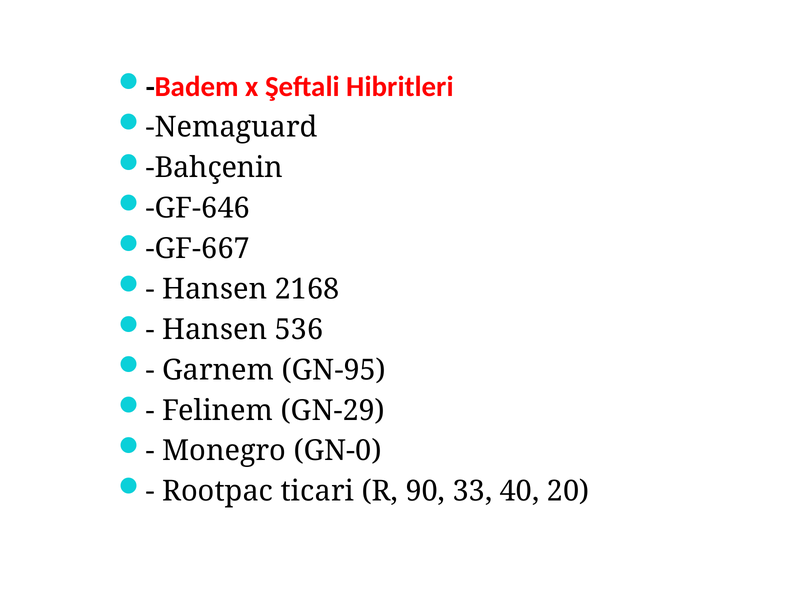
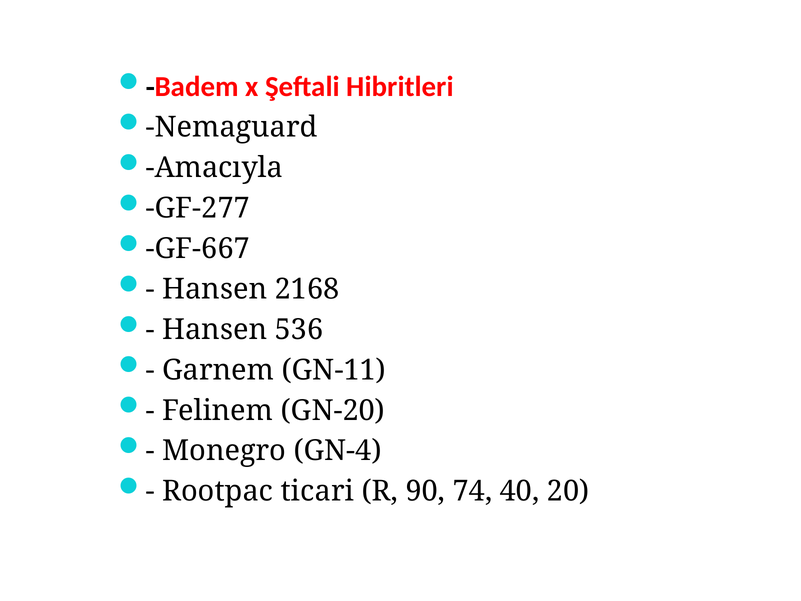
Bahçenin: Bahçenin -> Amacıyla (214, 168)
GF-646: GF-646 -> GF-277 (198, 208)
GN-95: GN-95 -> GN-11 (334, 370)
GN-29: GN-29 -> GN-20 (333, 410)
GN-0: GN-0 -> GN-4 (338, 451)
33: 33 -> 74 (472, 491)
